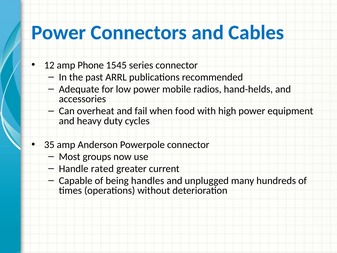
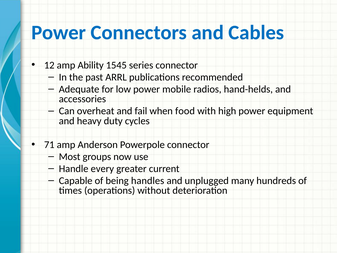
Phone: Phone -> Ability (91, 65)
35: 35 -> 71 (49, 145)
rated: rated -> every (102, 169)
